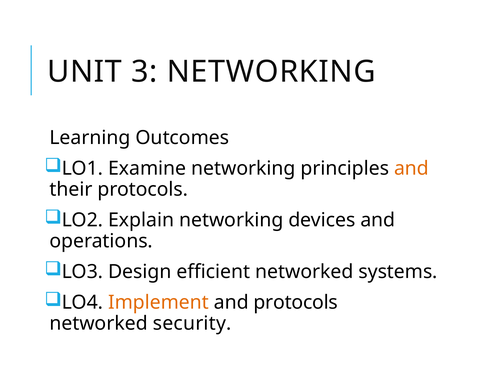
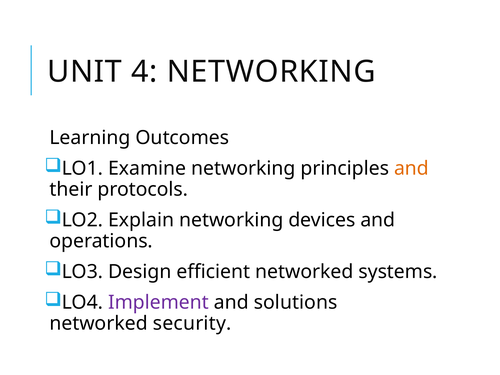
3: 3 -> 4 (144, 72)
Implement colour: orange -> purple (159, 303)
and protocols: protocols -> solutions (296, 303)
